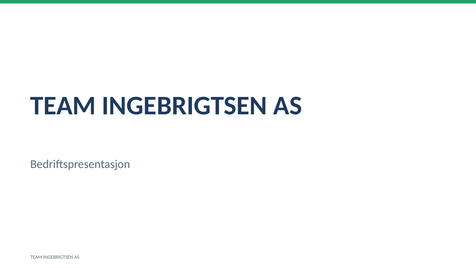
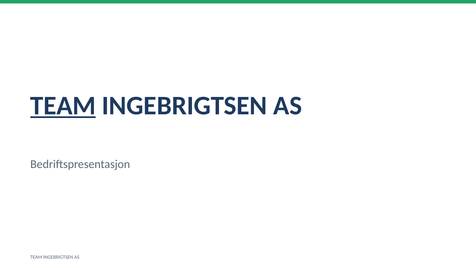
TEAM underline: none -> present (63, 106)
